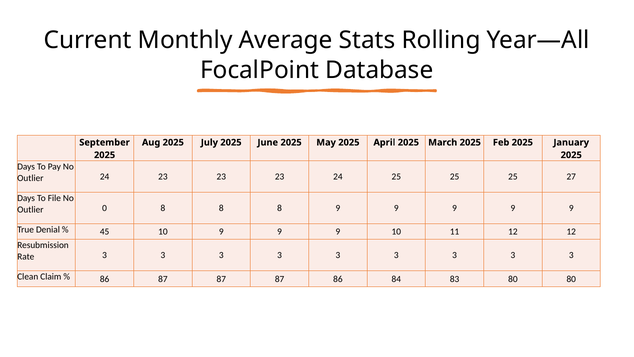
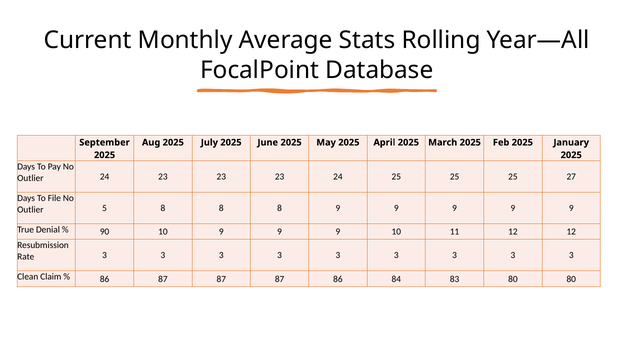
0: 0 -> 5 (105, 208)
45: 45 -> 90 (105, 232)
